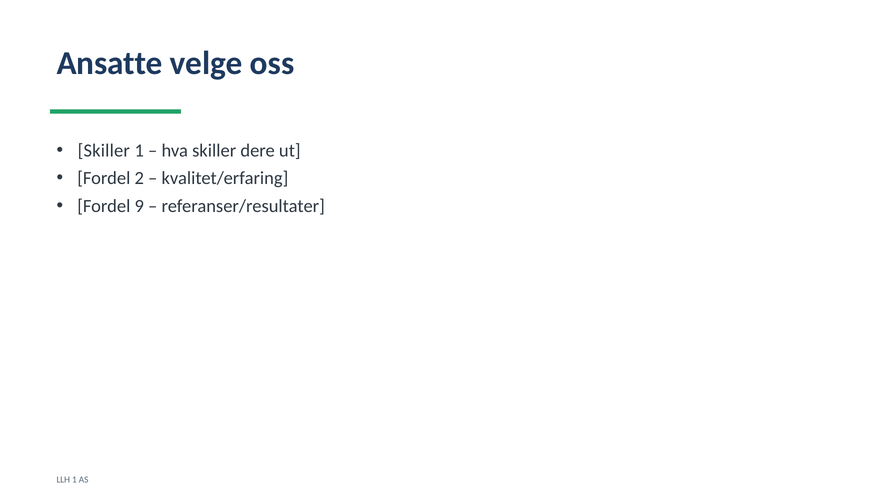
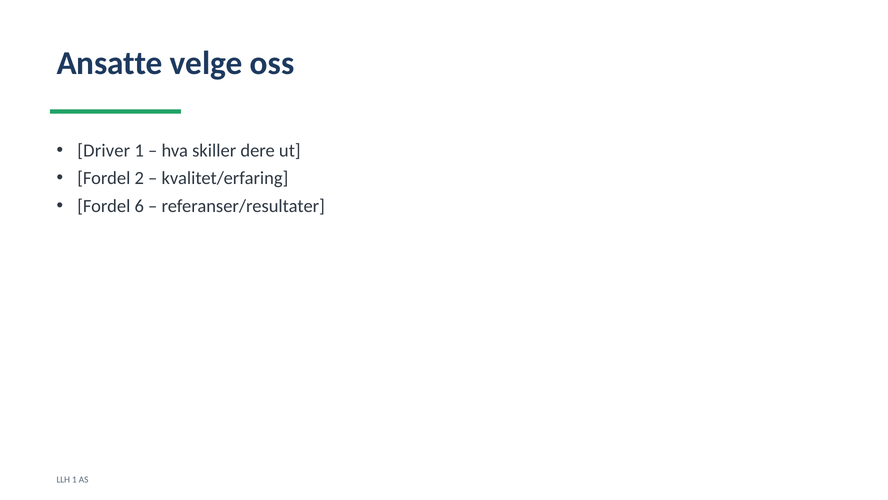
Skiller: Skiller -> Driver (104, 150)
9: 9 -> 6 (139, 206)
